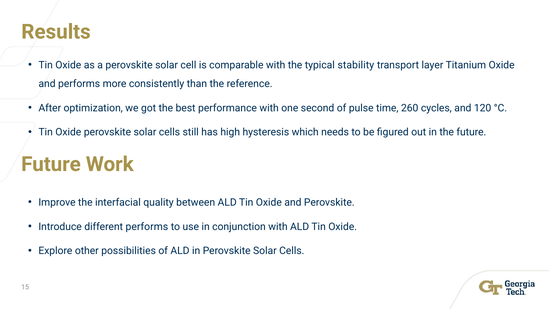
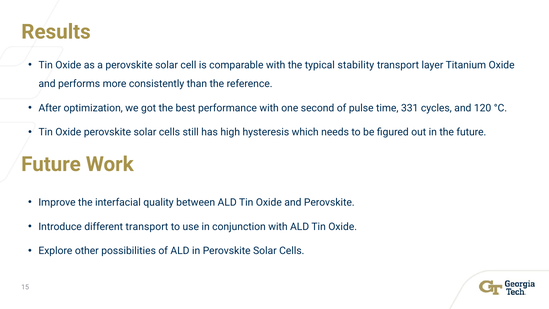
260: 260 -> 331 (410, 108)
different performs: performs -> transport (147, 226)
